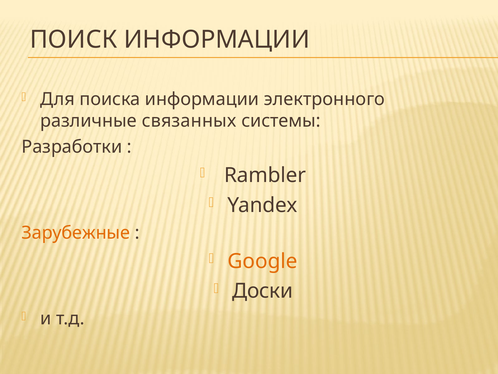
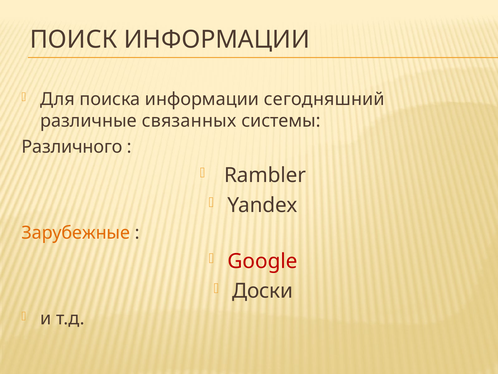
электронного: электронного -> сегодняшний (324, 99)
Разработки: Разработки -> Различного (72, 147)
Google colour: orange -> red (262, 261)
